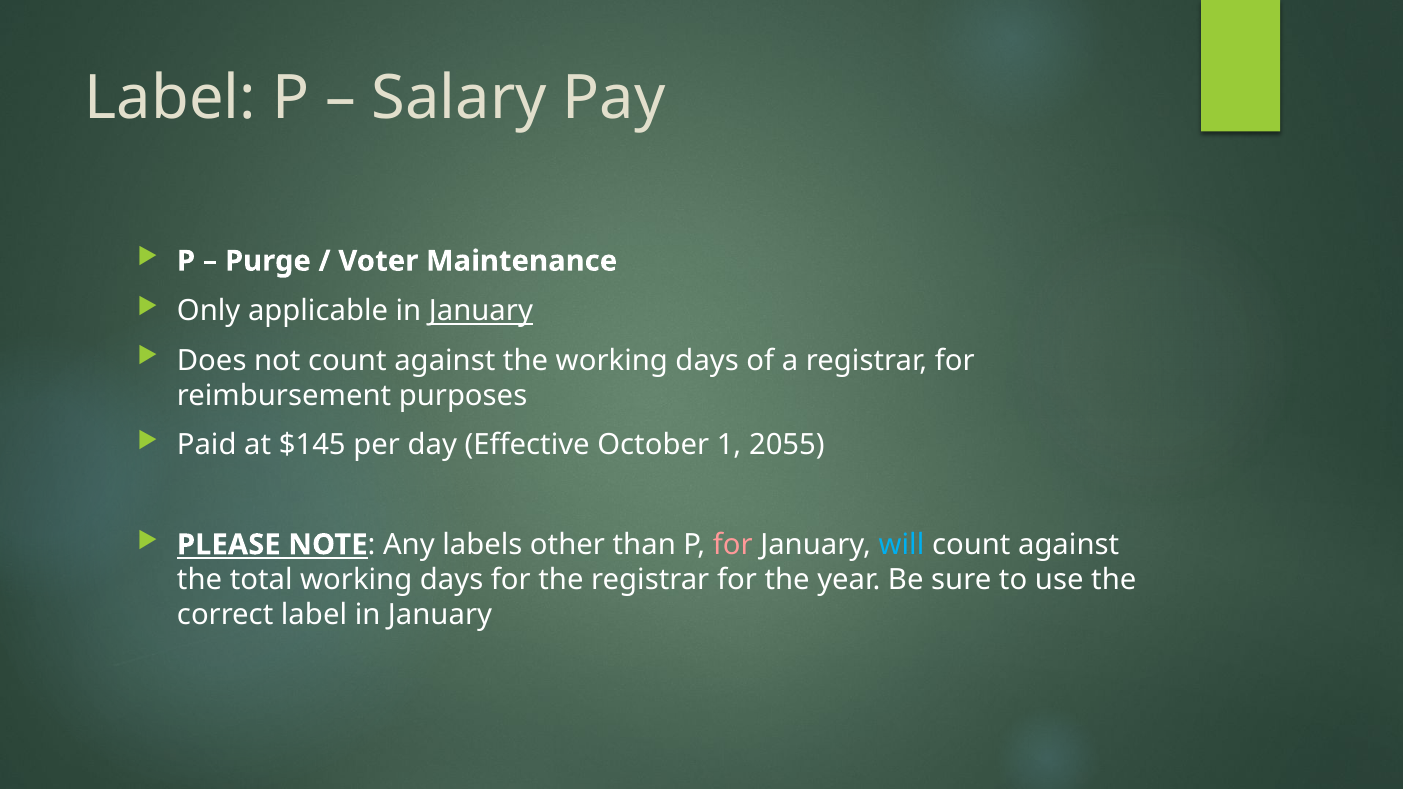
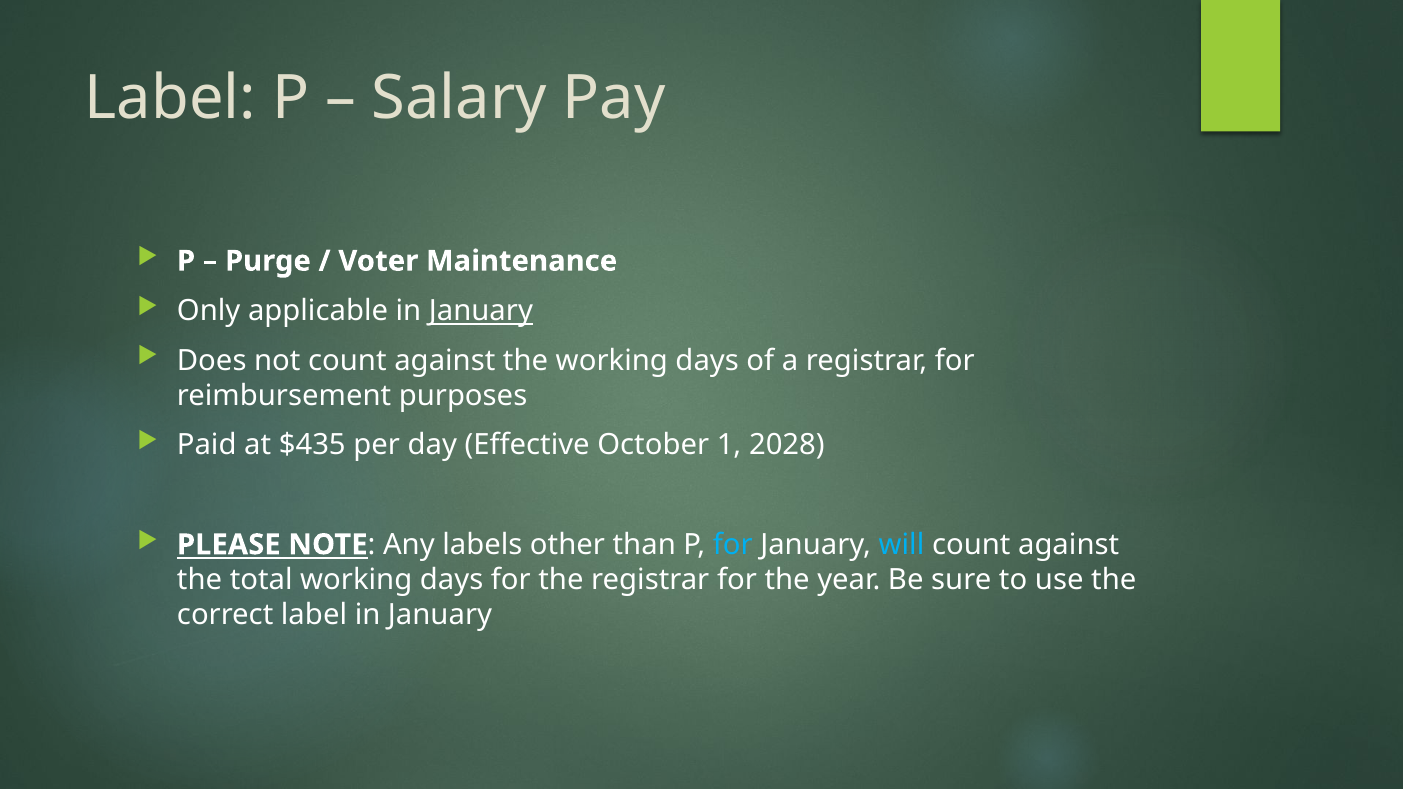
$145: $145 -> $435 (312, 445)
2055: 2055 -> 2028 (787, 445)
for colour: pink -> light blue (733, 545)
